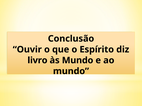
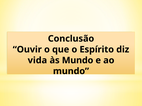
livro: livro -> vida (37, 61)
